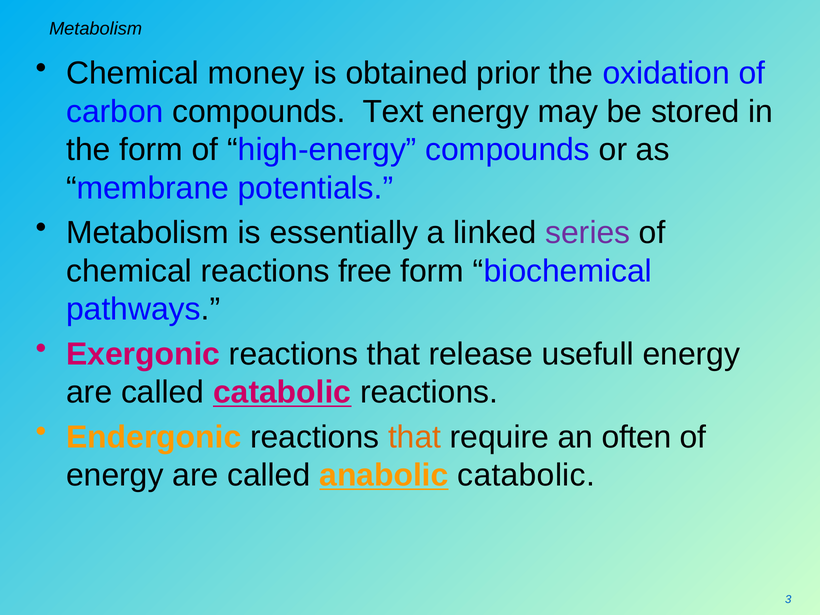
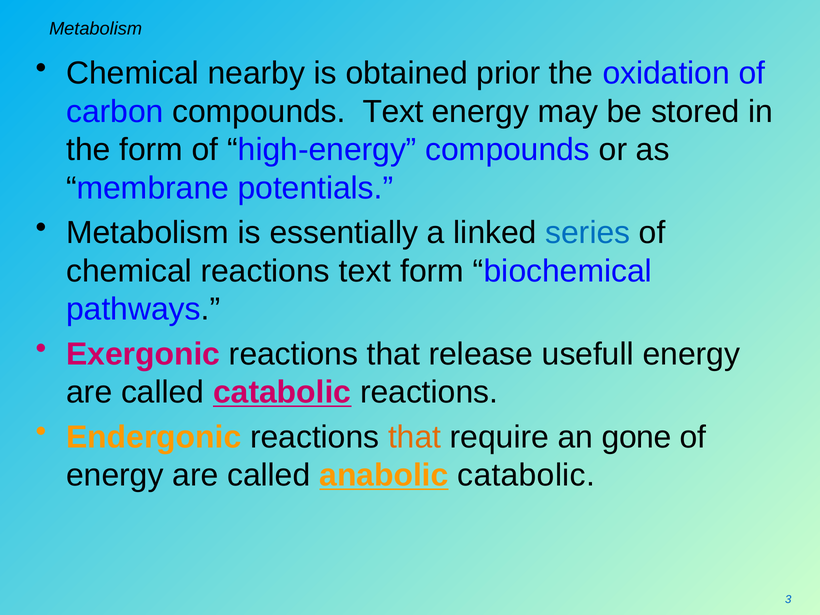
money: money -> nearby (256, 73)
series colour: purple -> blue (588, 233)
reactions free: free -> text (365, 271)
often: often -> gone (637, 437)
